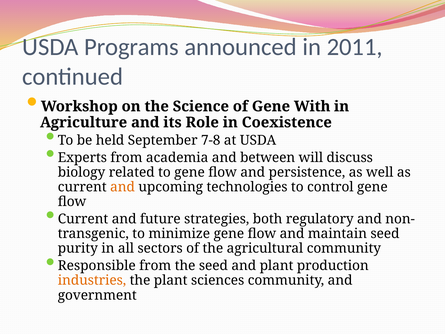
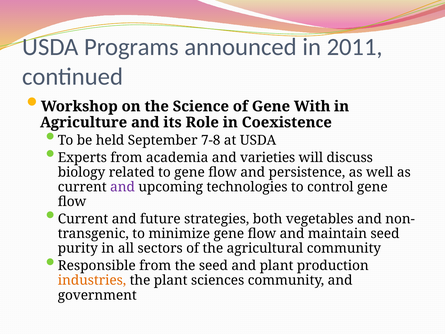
between: between -> varieties (268, 158)
and colour: orange -> purple (123, 187)
regulatory: regulatory -> vegetables (320, 219)
